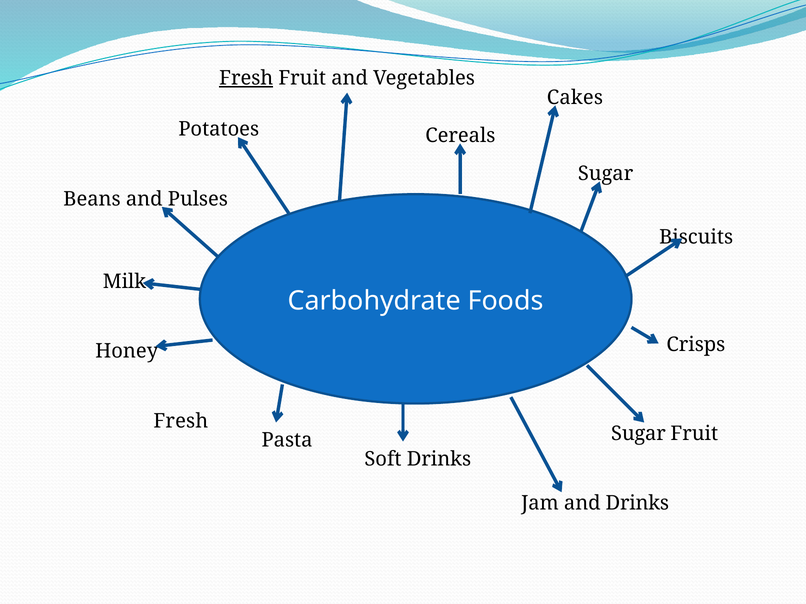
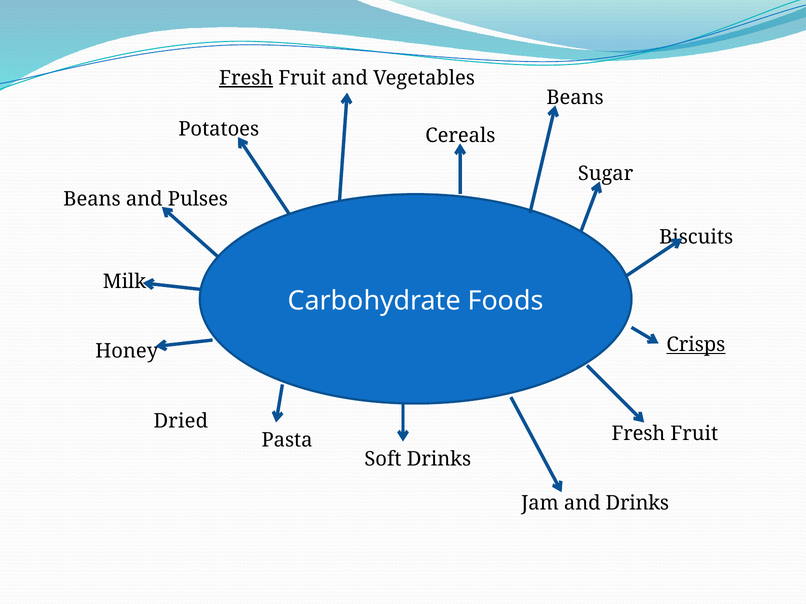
Cakes: Cakes -> Beans (575, 98)
Crisps underline: none -> present (696, 345)
Fresh: Fresh -> Dried (181, 421)
Sugar: Sugar -> Fresh (638, 434)
